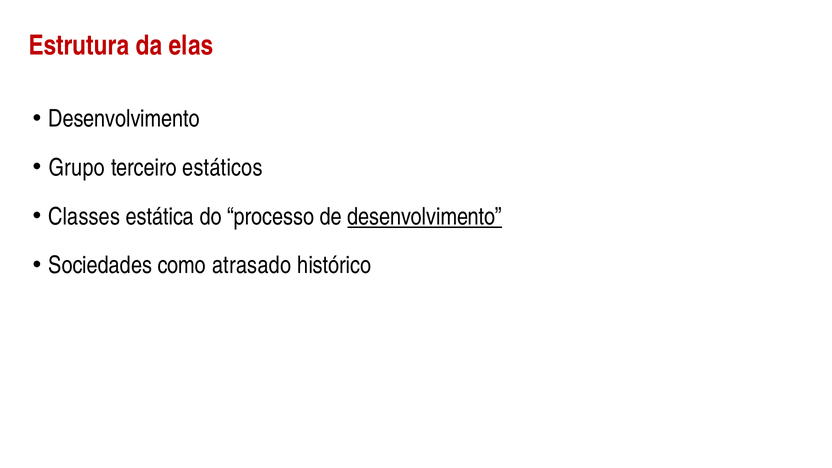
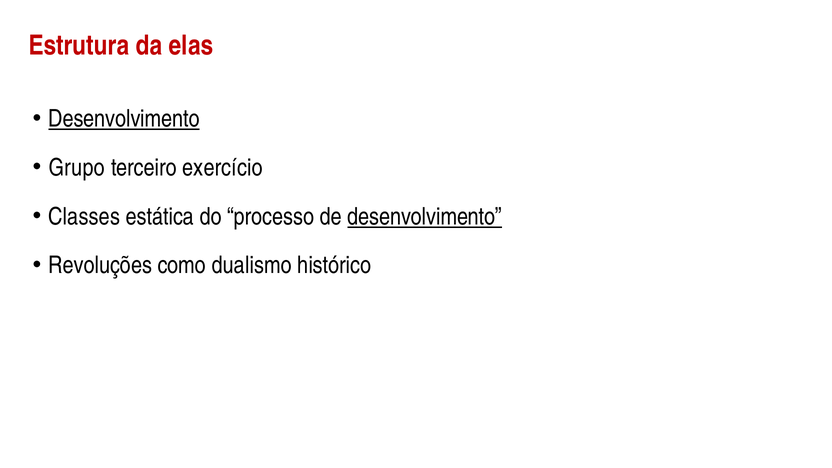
Desenvolvimento underline: none -> present (124, 119)
estáticos: estáticos -> exercício (223, 168)
Sociedades: Sociedades -> Revoluções (100, 265)
atrasado: atrasado -> dualismo (252, 265)
